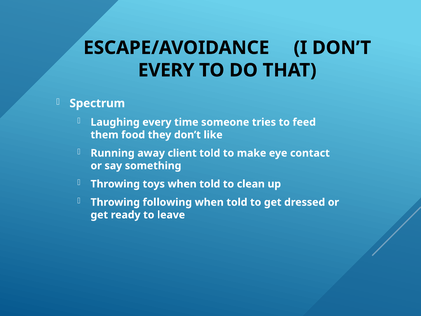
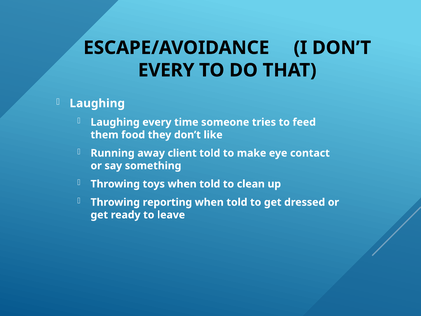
Spectrum: Spectrum -> Laughing (97, 103)
following: following -> reporting (167, 202)
